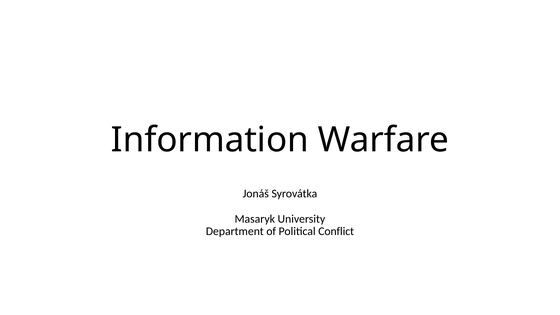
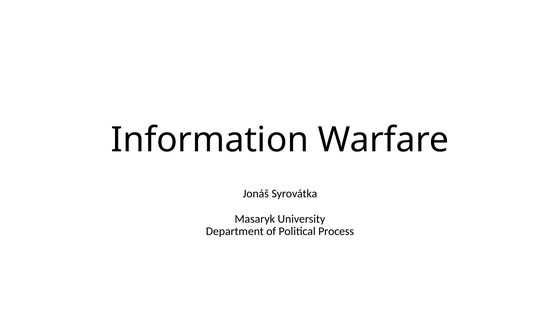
Conflict: Conflict -> Process (336, 231)
